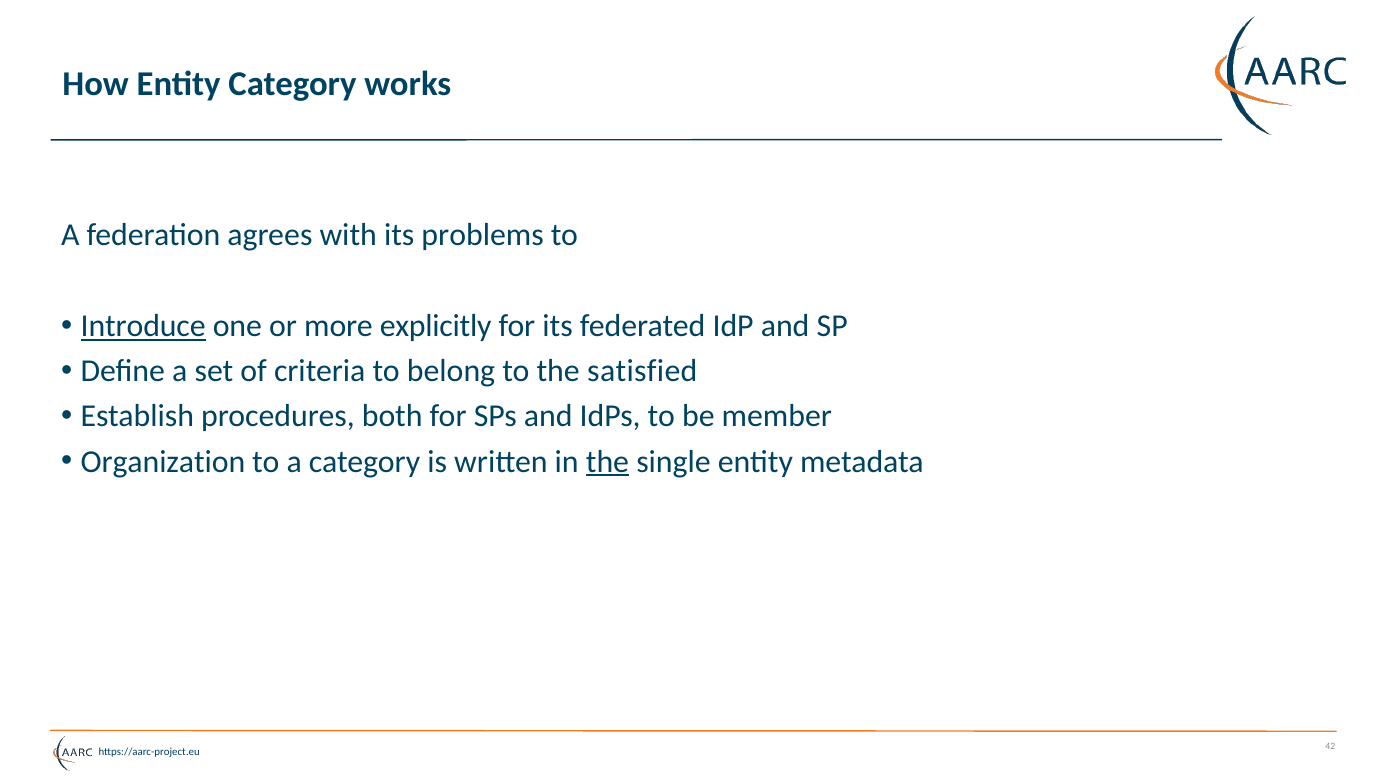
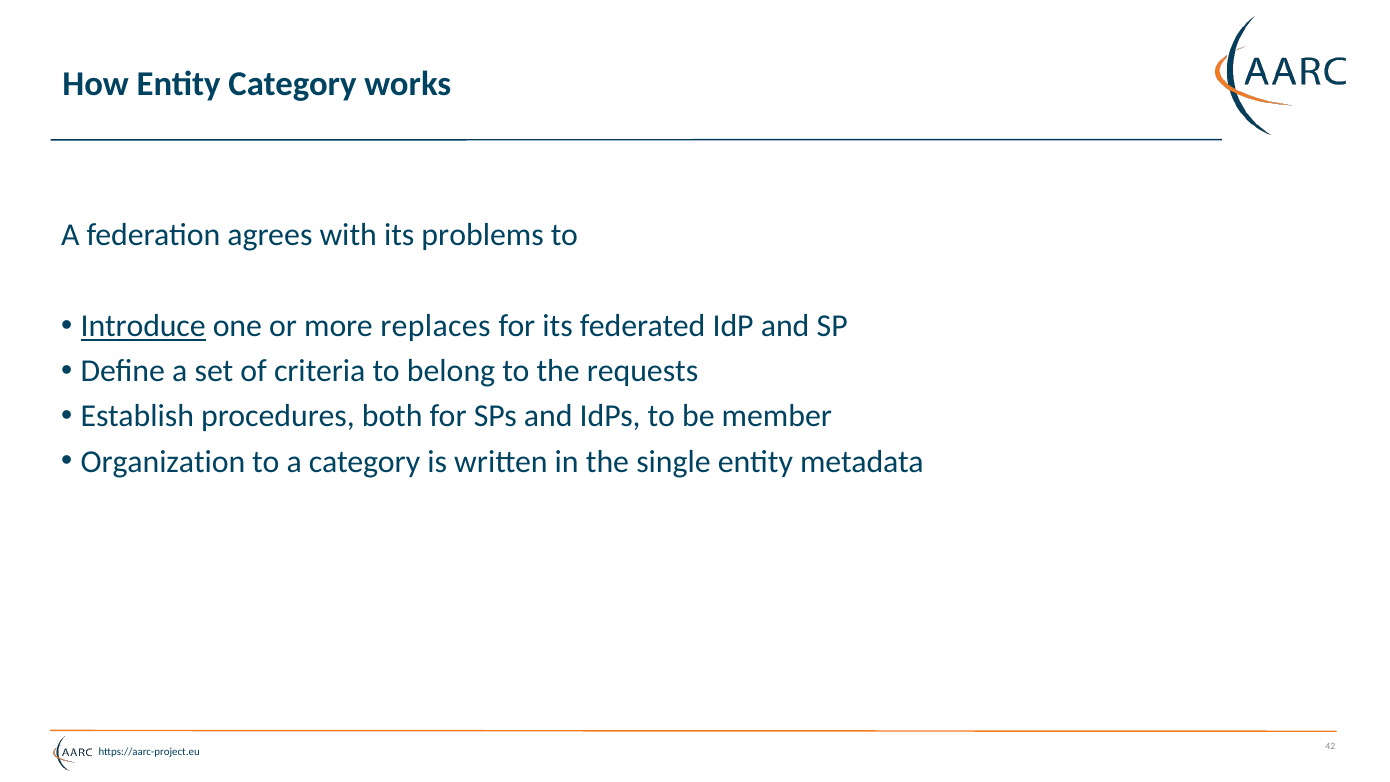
explicitly: explicitly -> replaces (435, 326)
satisfied: satisfied -> requests (643, 371)
the underline: present -> none (608, 461)
